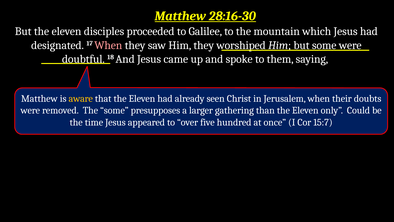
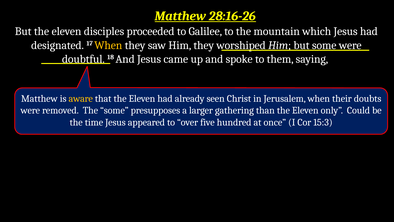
28:16-30: 28:16-30 -> 28:16-26 (232, 16)
When colour: pink -> yellow (108, 45)
15:7: 15:7 -> 15:3 (323, 122)
